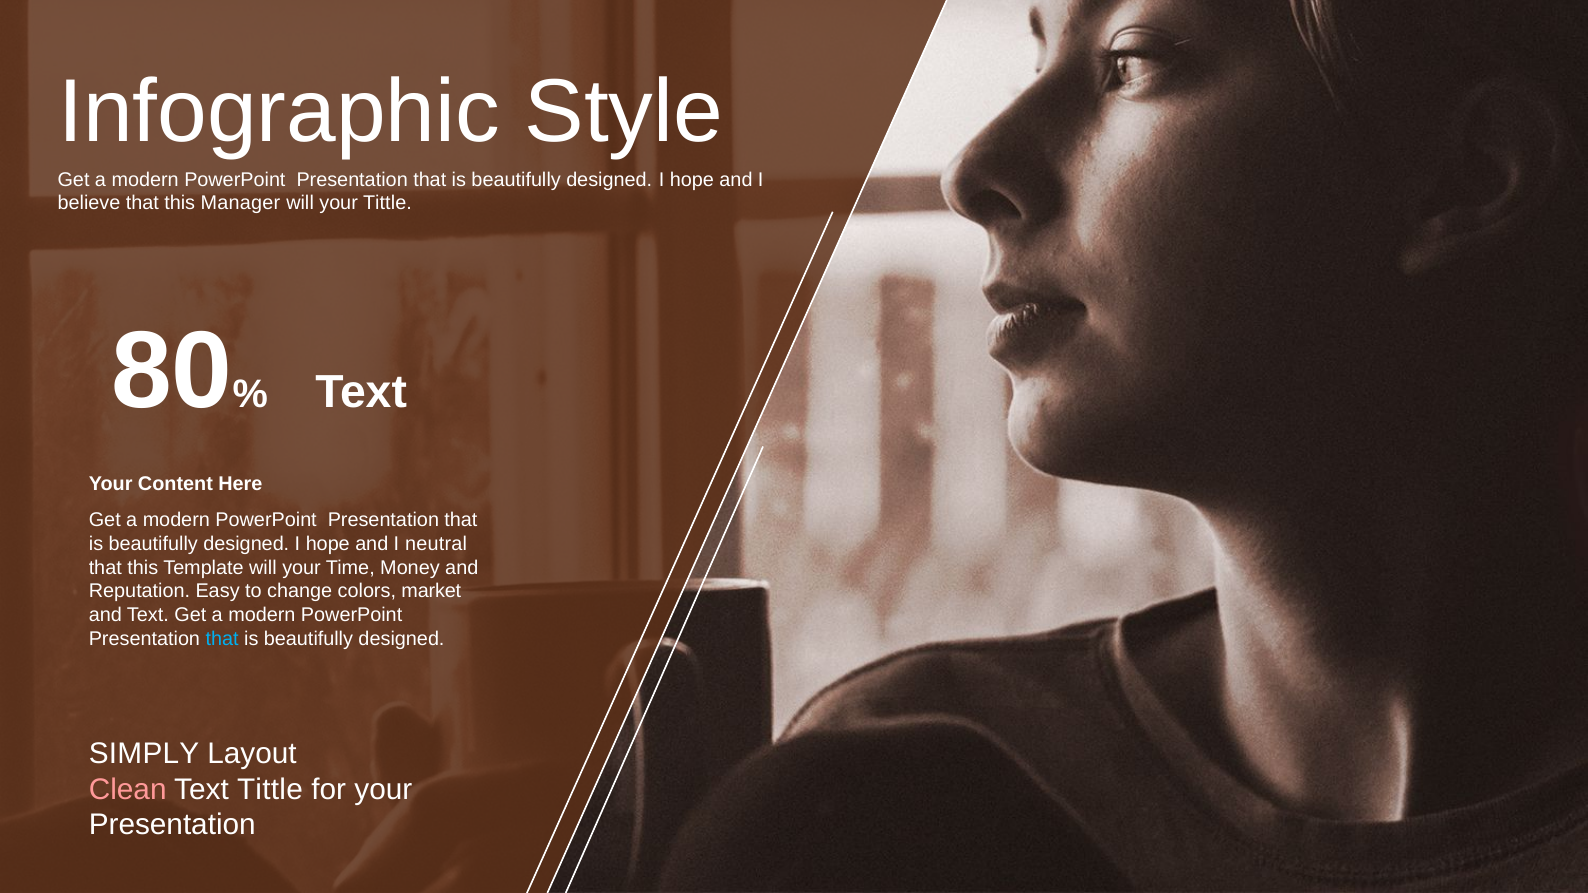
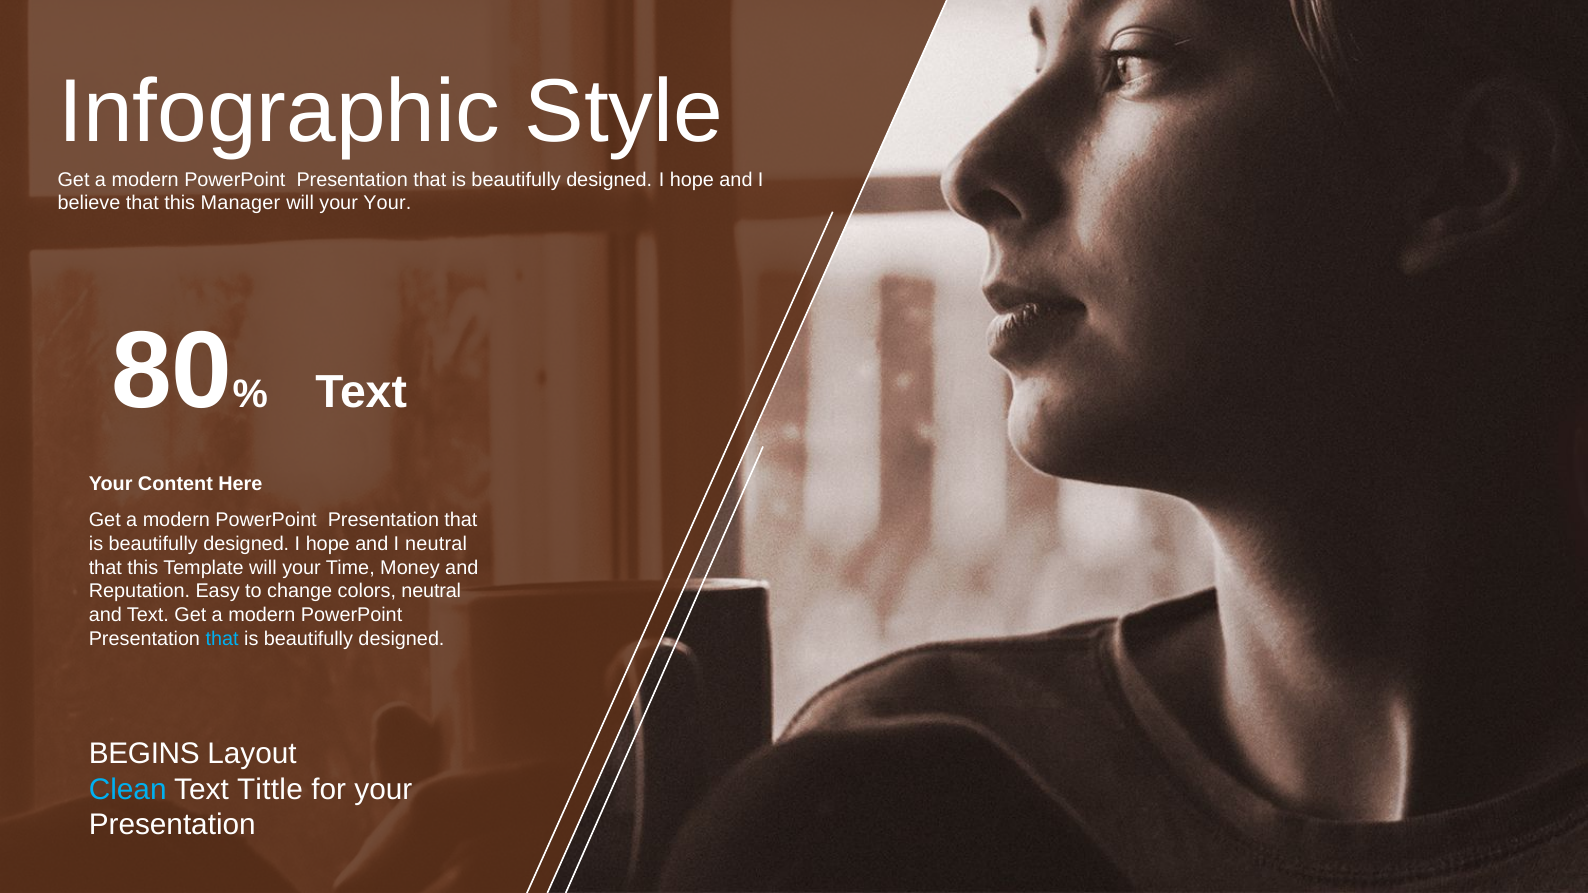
your Tittle: Tittle -> Your (387, 203)
colors market: market -> neutral (431, 592)
SIMPLY: SIMPLY -> BEGINS (144, 754)
Clean colour: pink -> light blue (128, 789)
